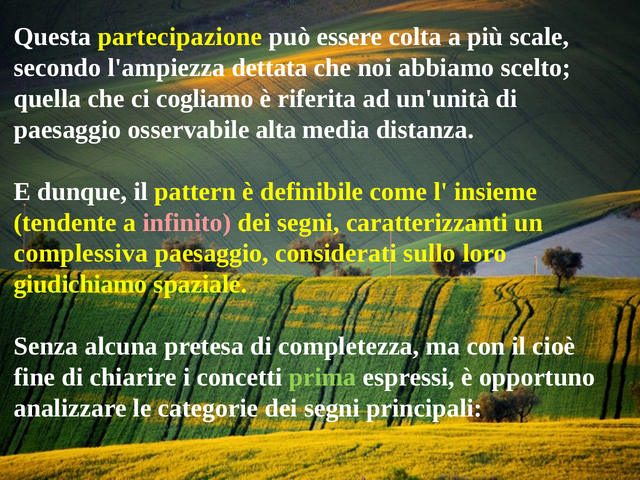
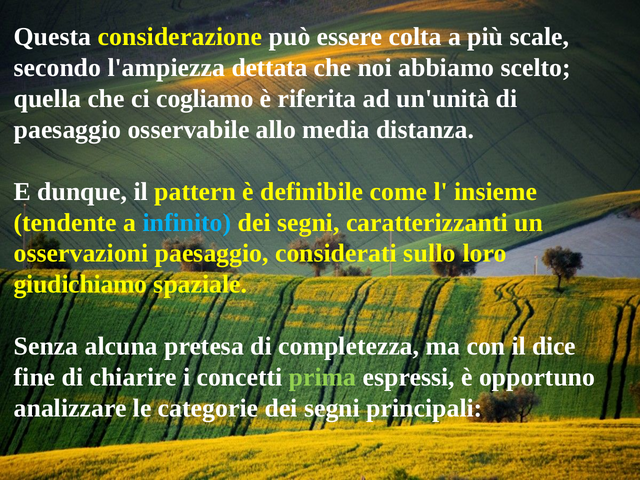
partecipazione: partecipazione -> considerazione (180, 37)
alta: alta -> allo (276, 130)
infinito colour: pink -> light blue (187, 223)
complessiva: complessiva -> osservazioni (81, 253)
cioè: cioè -> dice (554, 346)
